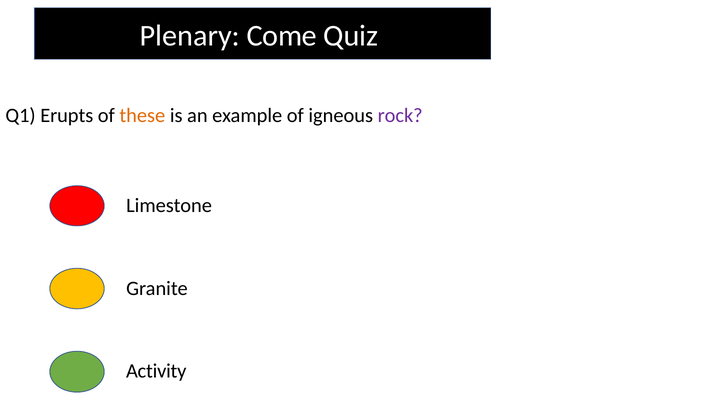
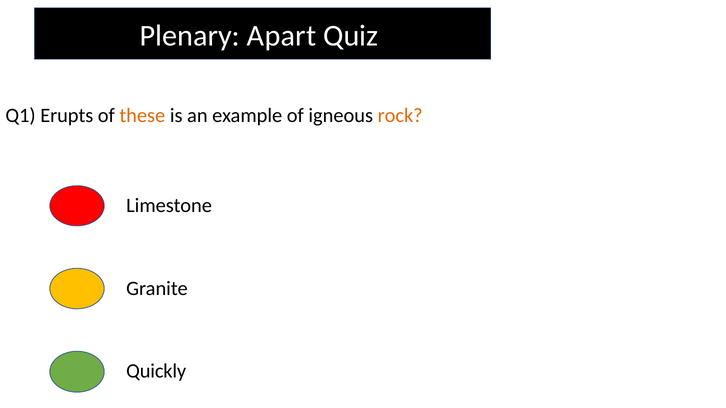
Come: Come -> Apart (282, 36)
rock colour: purple -> orange (400, 116)
Activity: Activity -> Quickly (156, 372)
